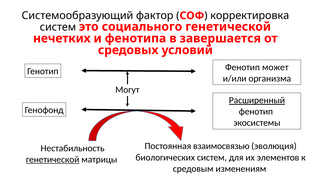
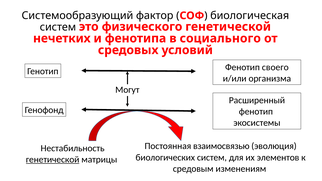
корректировка: корректировка -> биологическая (250, 16)
социального: социального -> физического (142, 27)
завершается: завершается -> социального (220, 38)
может: может -> своего (275, 67)
Расширенный underline: present -> none (257, 100)
